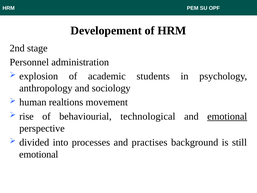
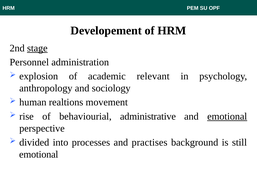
stage underline: none -> present (37, 48)
students: students -> relevant (153, 76)
technological: technological -> administrative (148, 116)
